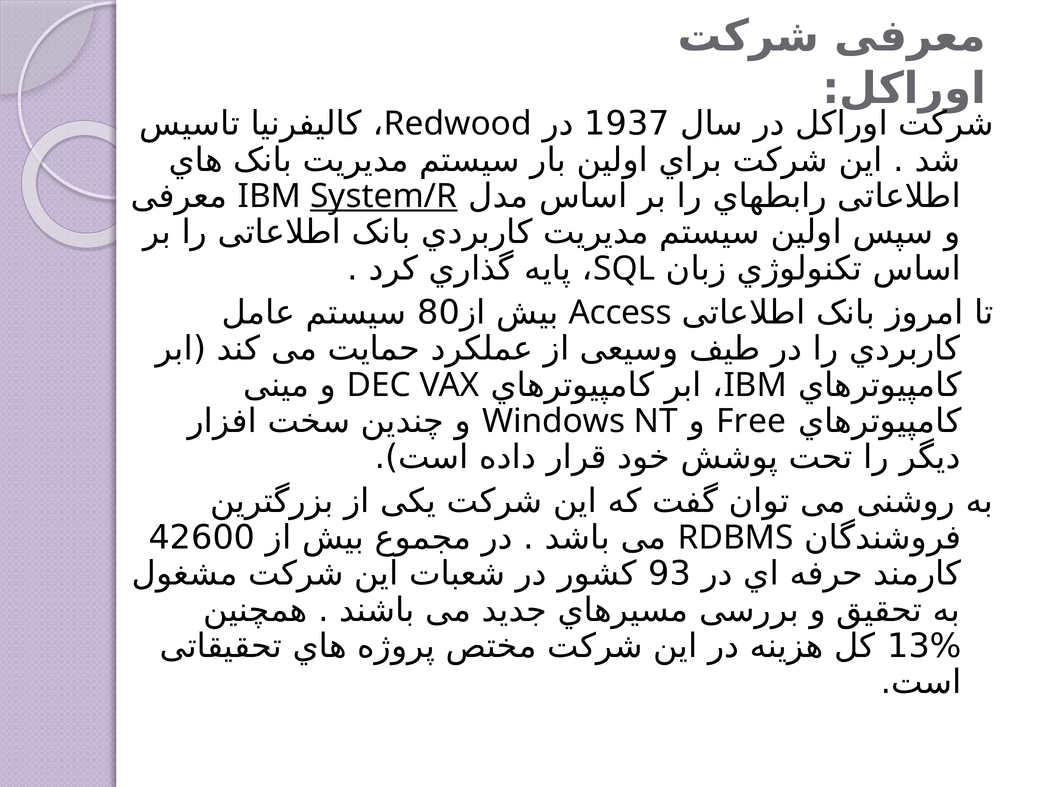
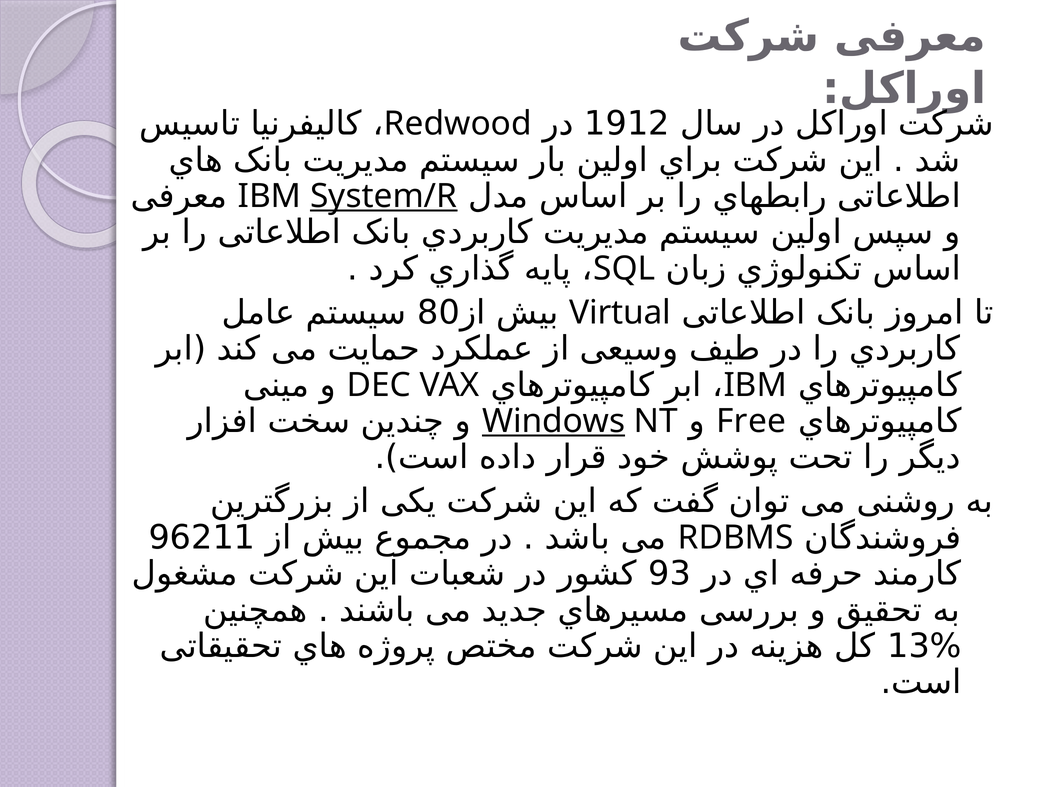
1937: 1937 -> 1912 (627, 124)
Access: Access -> Virtual (620, 312)
Windows underline: none -> present (554, 421)
42600: 42600 -> 96211 (202, 537)
